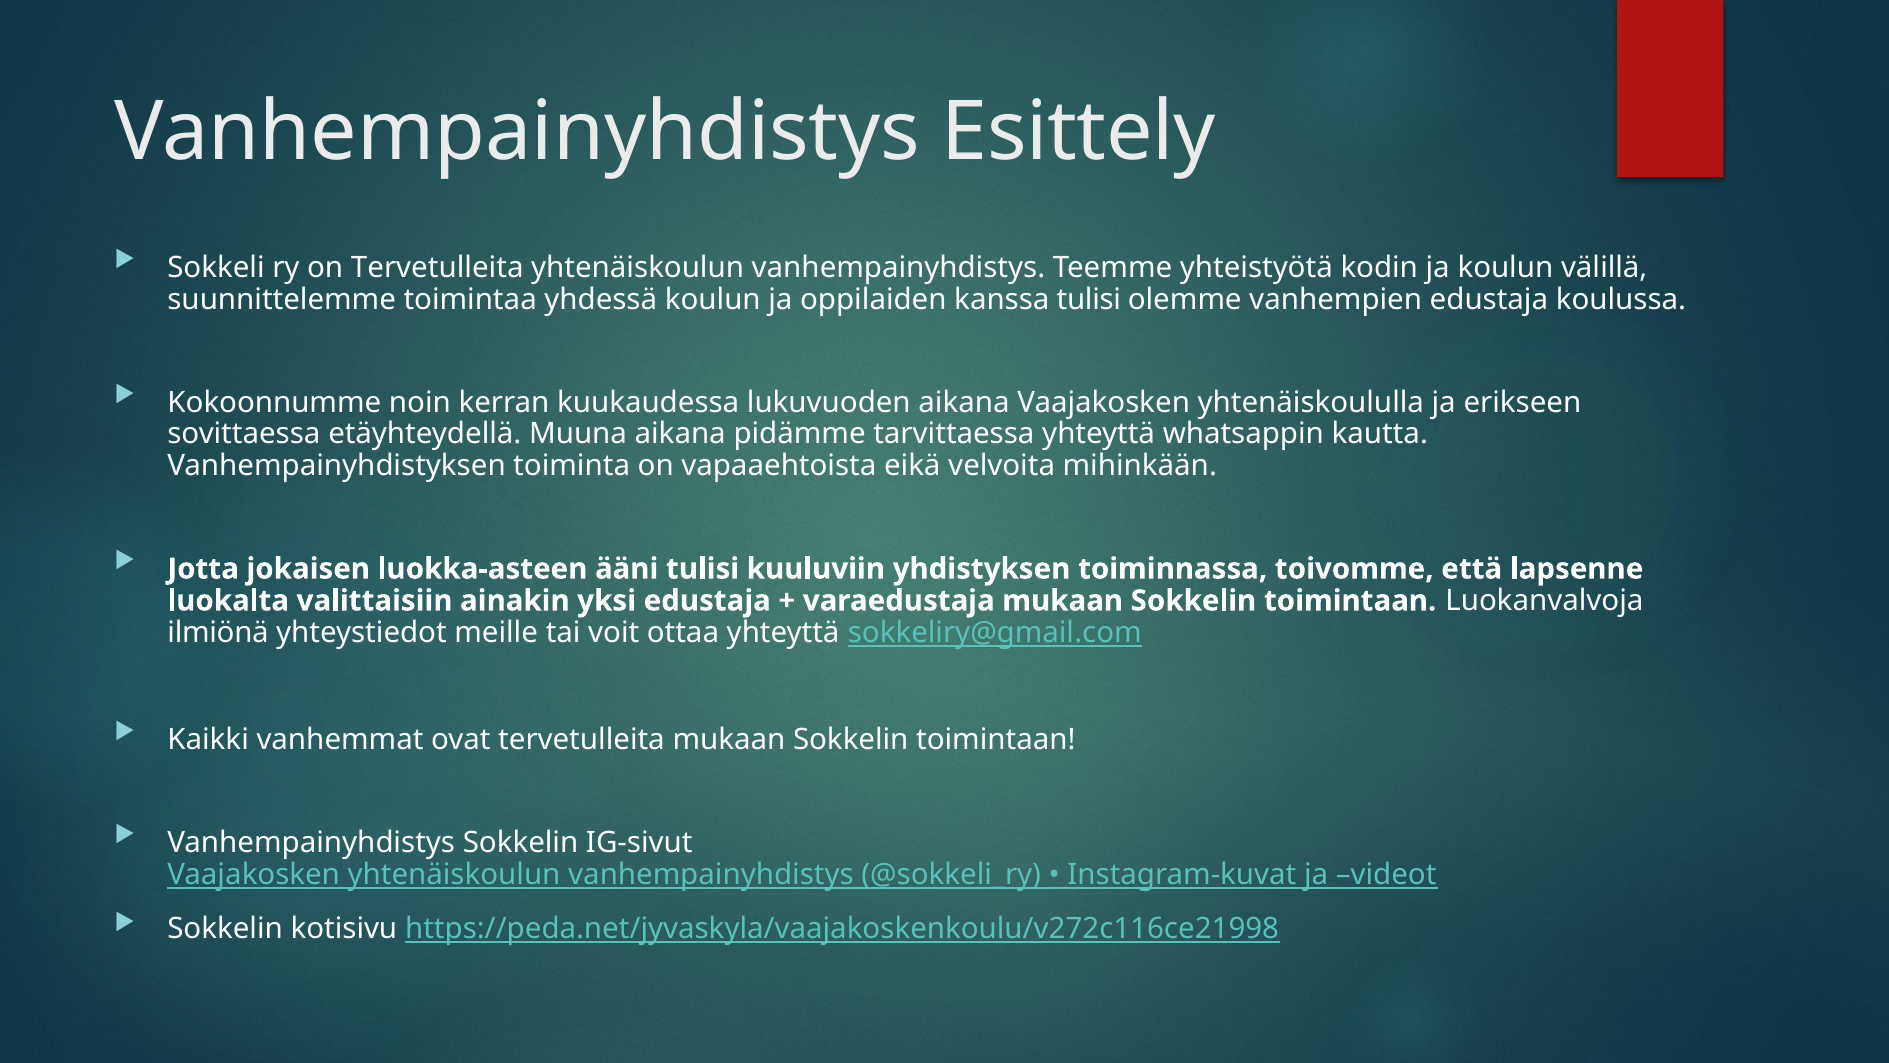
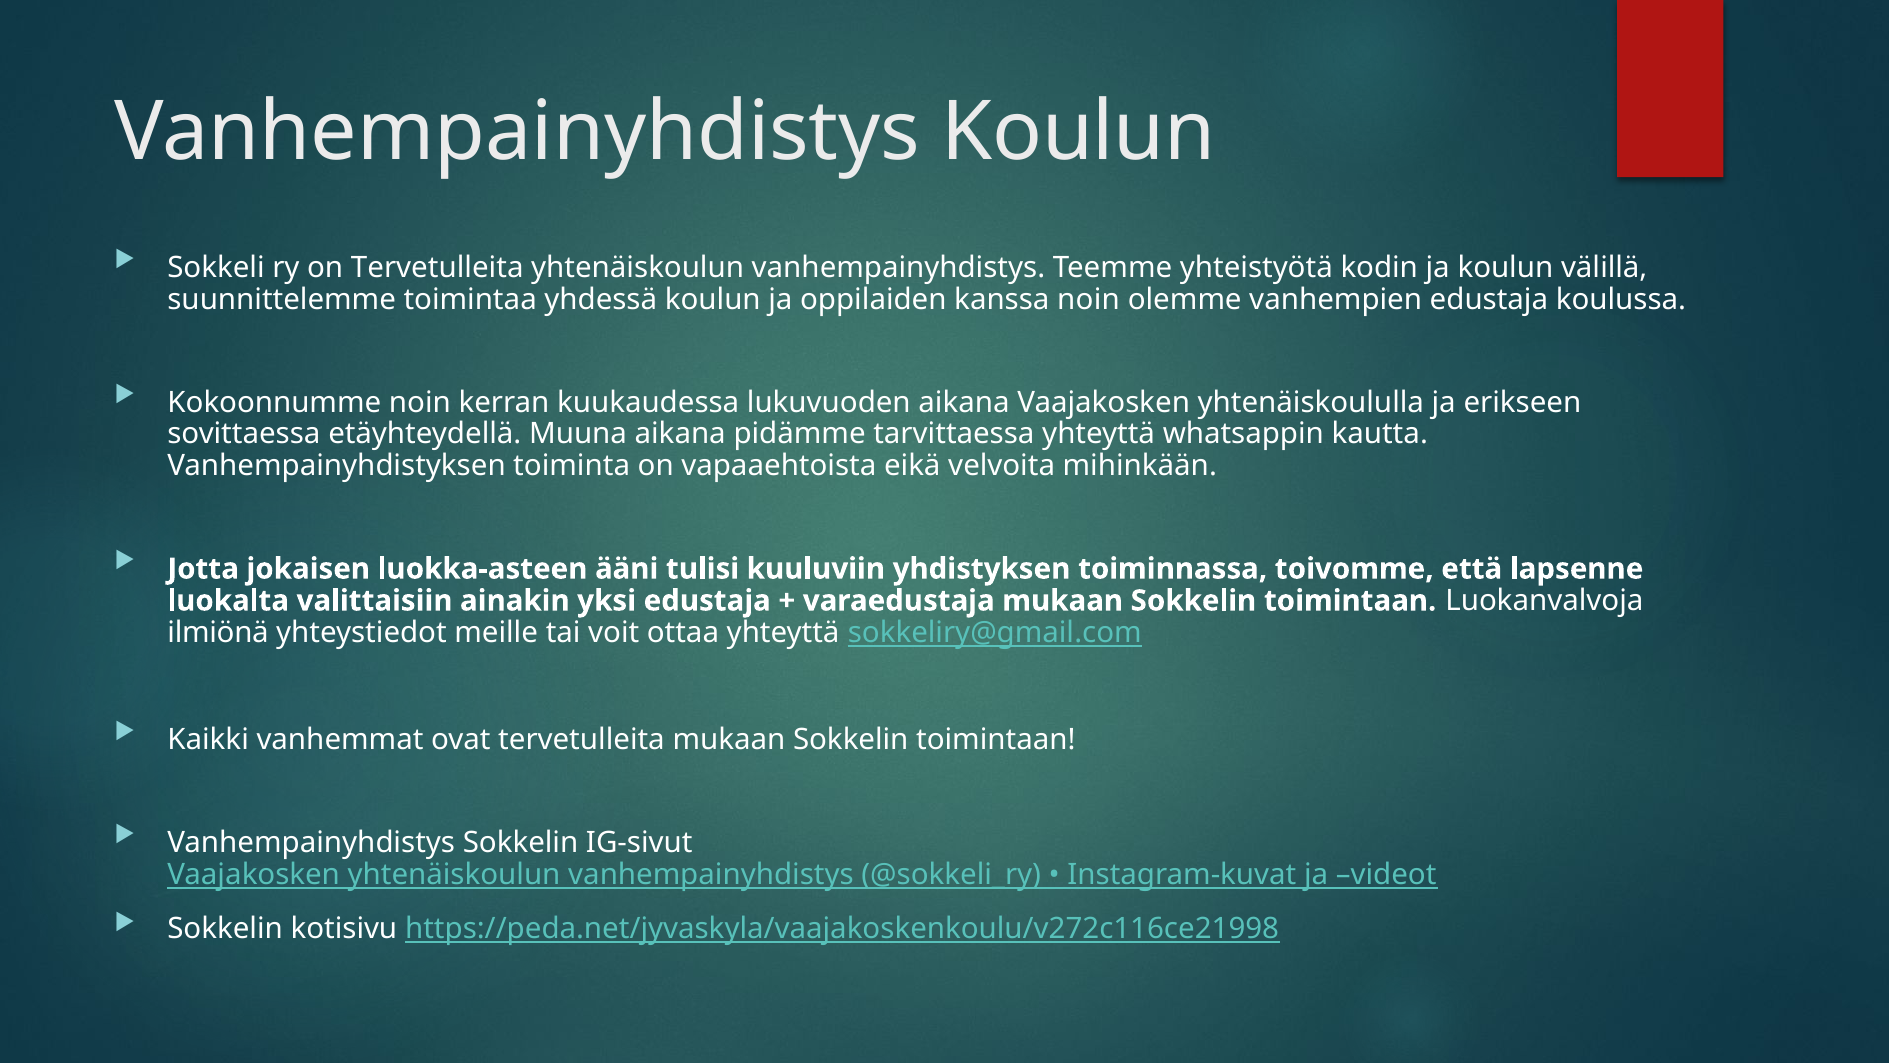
Vanhempainyhdistys Esittely: Esittely -> Koulun (1079, 133)
kanssa tulisi: tulisi -> noin (1089, 299)
